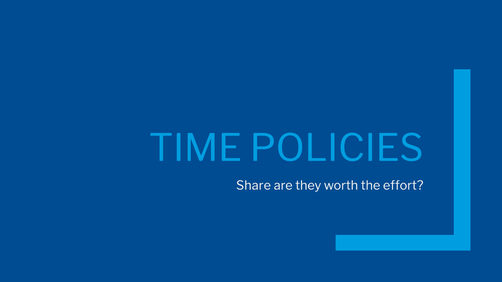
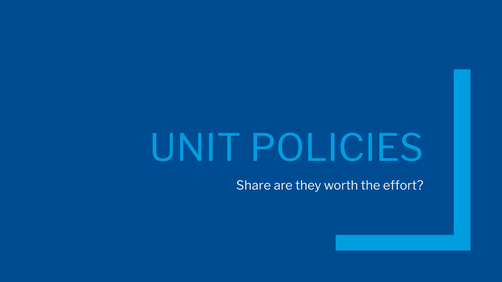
TIME: TIME -> UNIT (195, 149)
